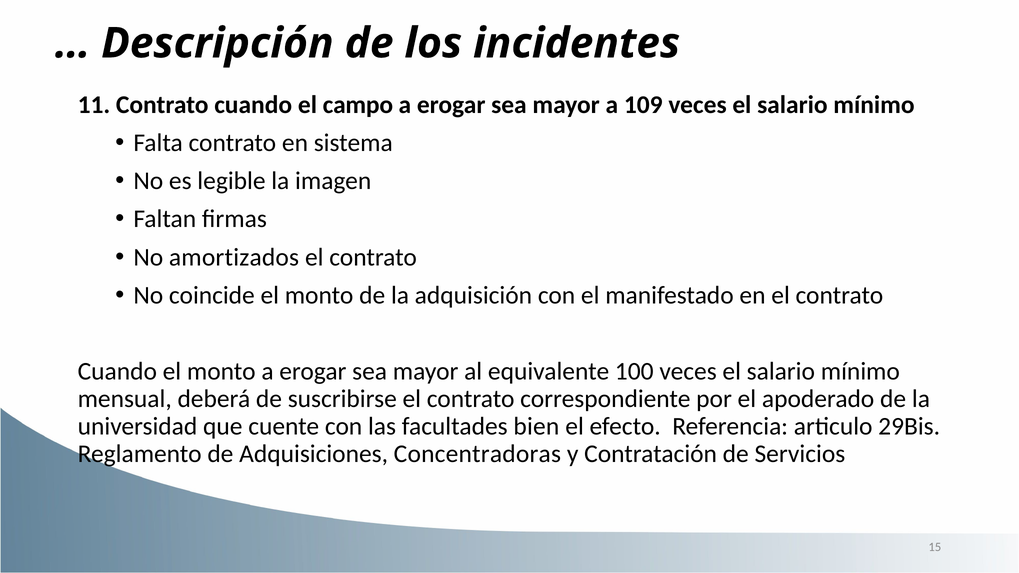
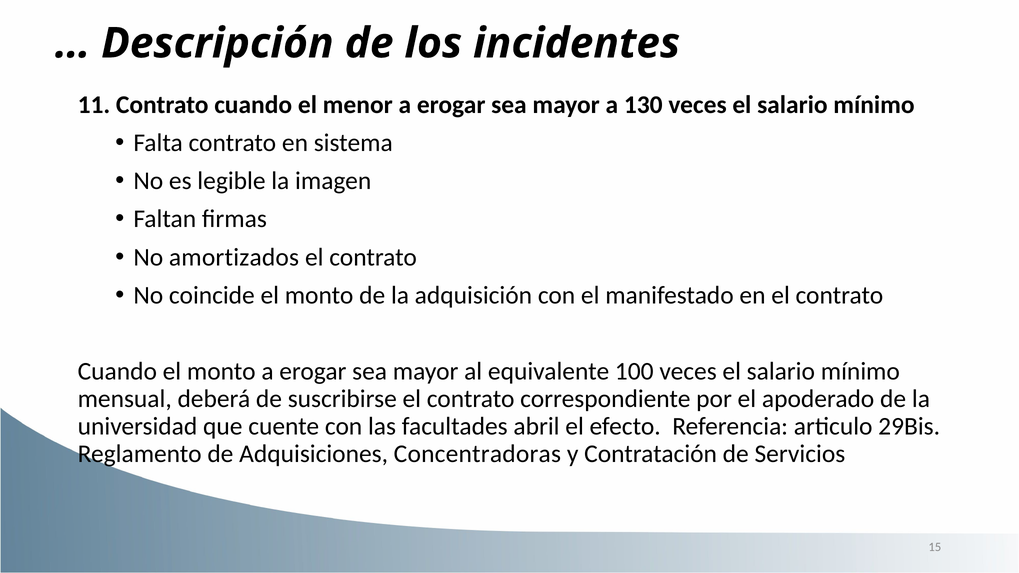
campo: campo -> menor (358, 105)
109: 109 -> 130 (643, 105)
bien: bien -> abril (536, 427)
